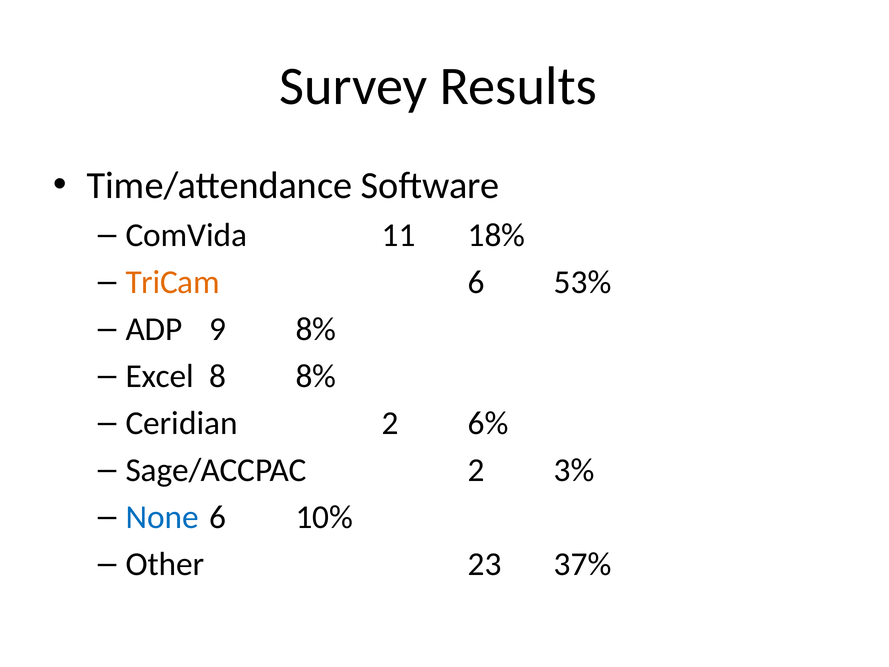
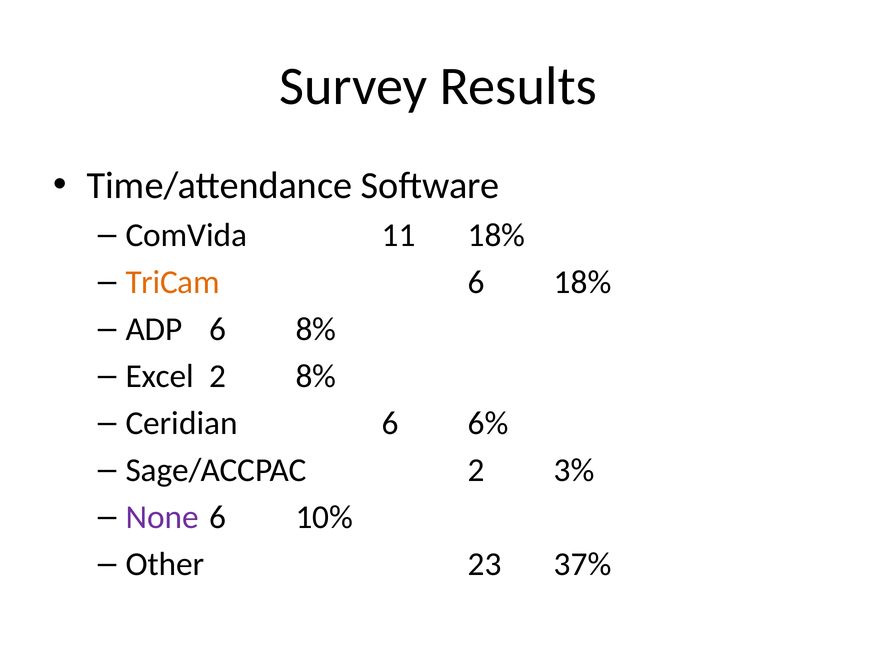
6 53%: 53% -> 18% (583, 282)
ADP 9: 9 -> 6 (218, 329)
Excel 8: 8 -> 2 (218, 376)
Ceridian 2: 2 -> 6 (390, 423)
None colour: blue -> purple (162, 517)
